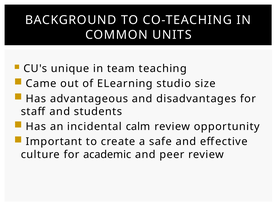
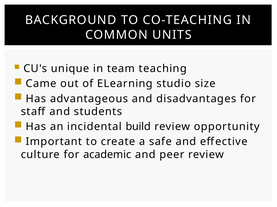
calm: calm -> build (138, 127)
